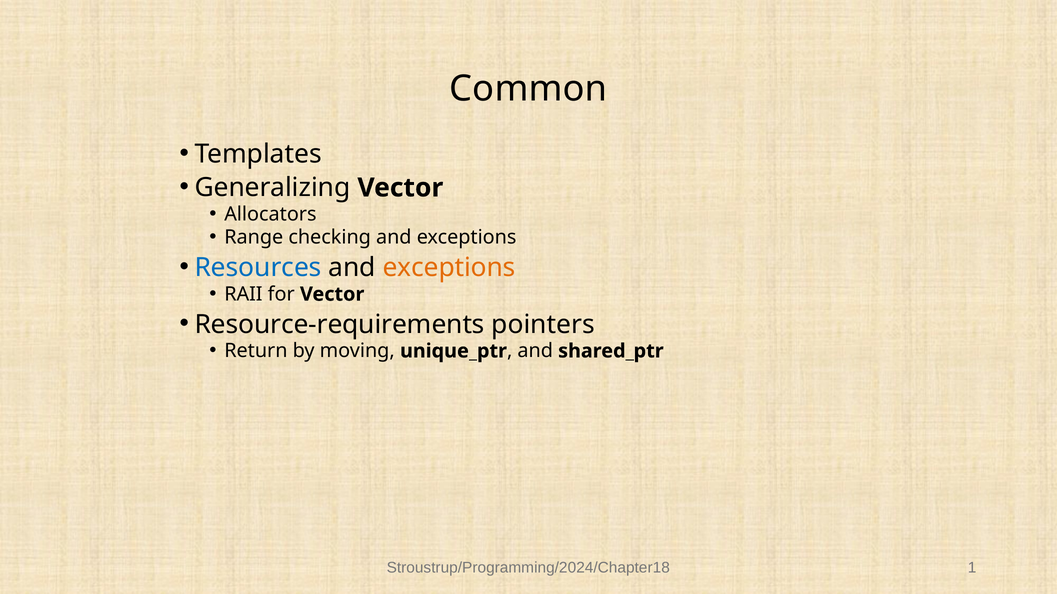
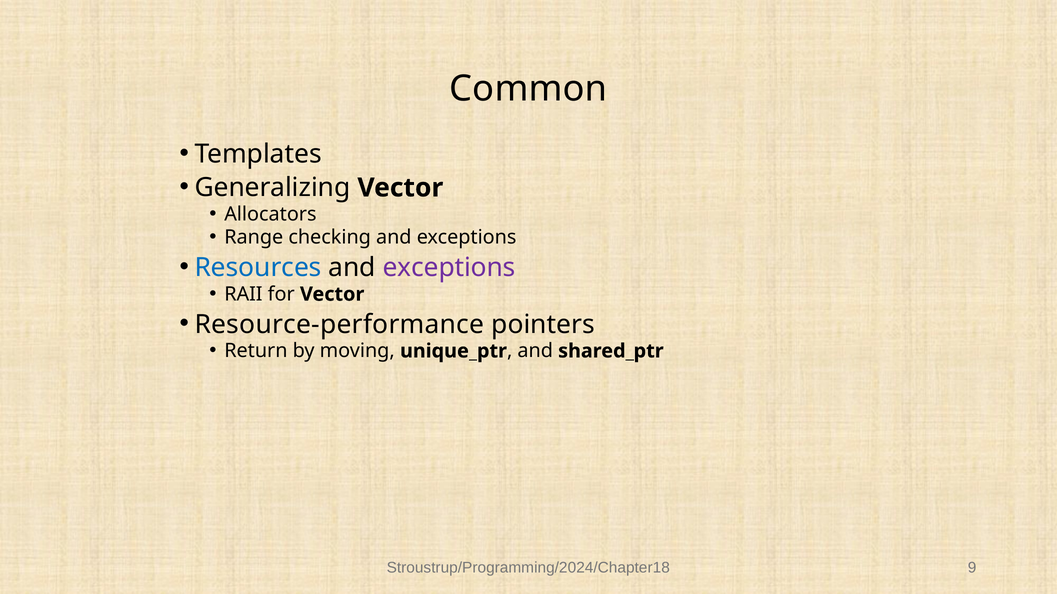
exceptions colour: orange -> purple (449, 268)
Resource-requirements: Resource-requirements -> Resource-performance (339, 325)
1: 1 -> 9 (972, 568)
